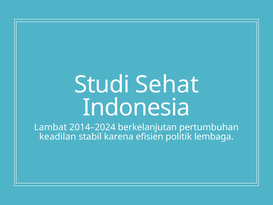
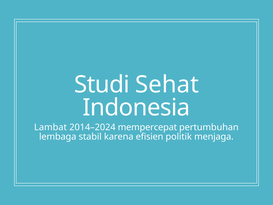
berkelanjutan: berkelanjutan -> mempercepat (147, 127)
keadilan: keadilan -> lembaga (58, 136)
lembaga: lembaga -> menjaga (214, 136)
